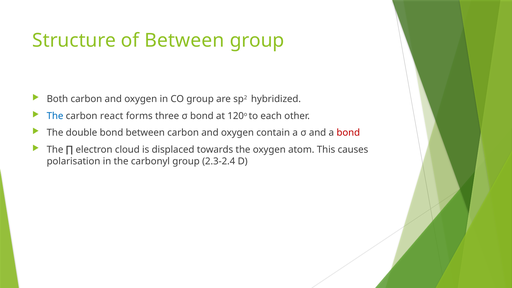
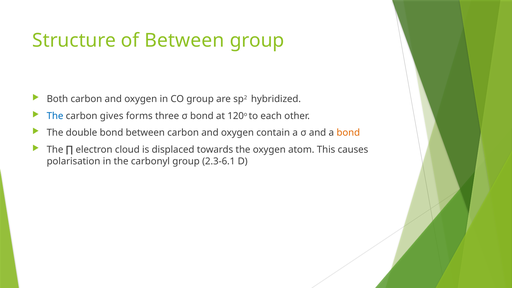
react: react -> gives (112, 116)
bond colour: red -> orange (348, 133)
2.3-2.4: 2.3-2.4 -> 2.3-6.1 (219, 161)
